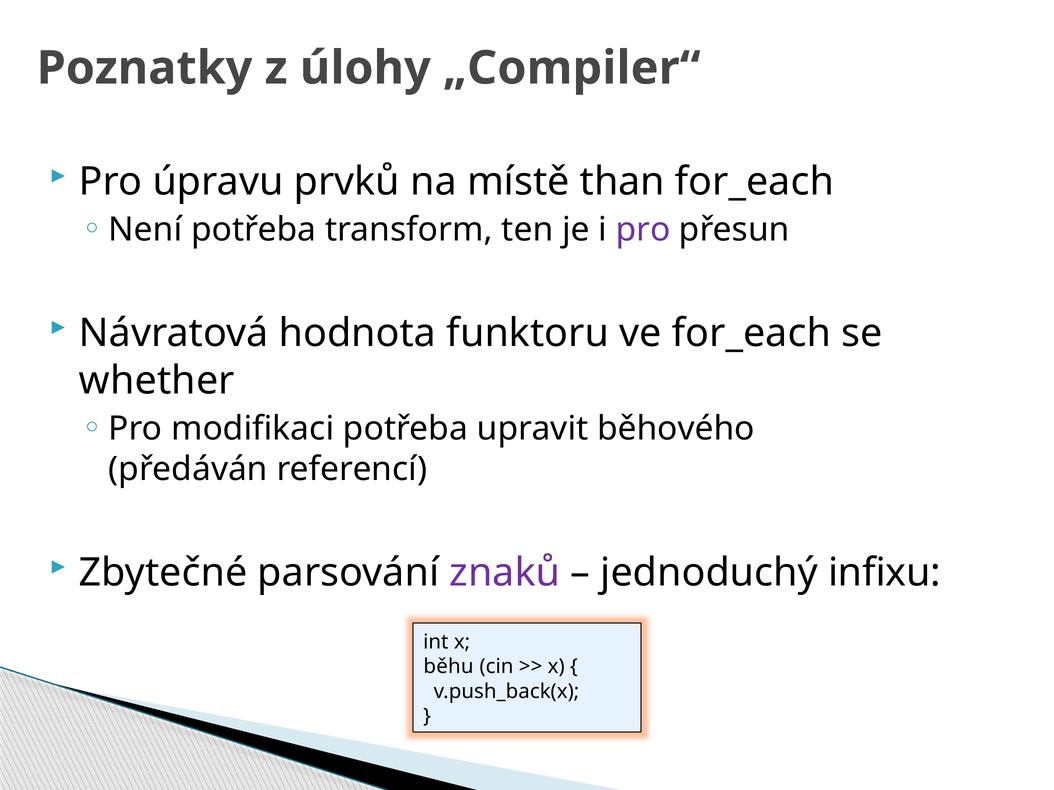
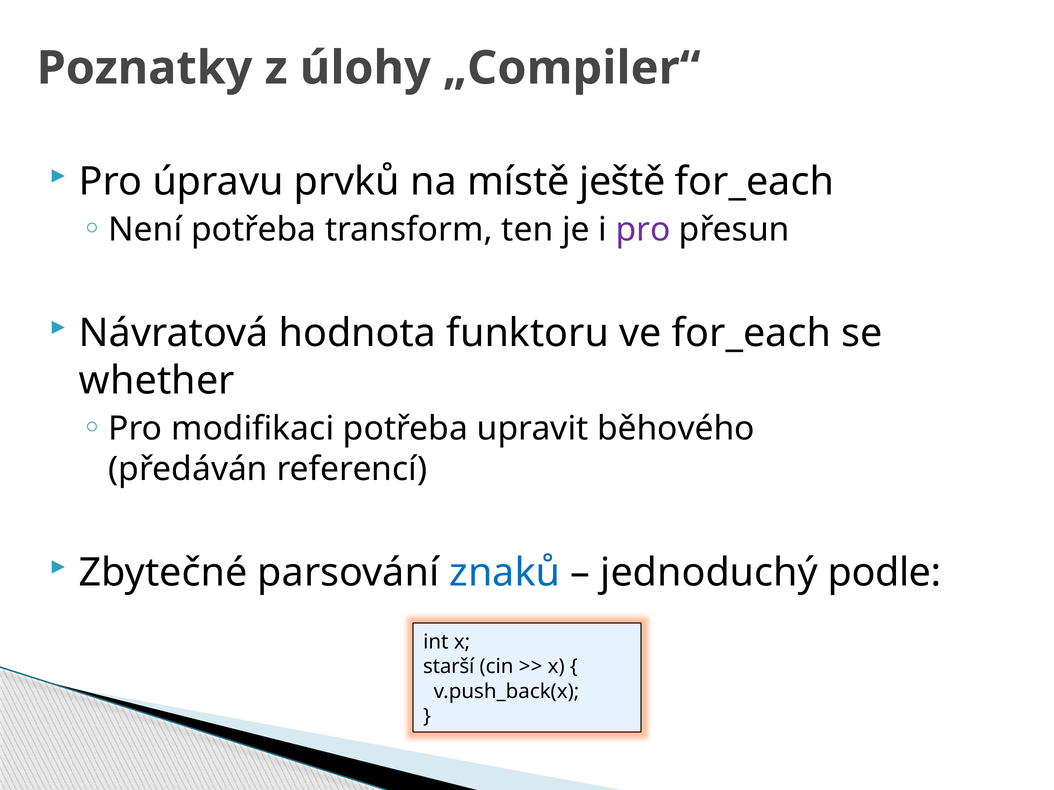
than: than -> ještě (622, 182)
znaků colour: purple -> blue (505, 573)
infixu: infixu -> podle (885, 573)
běhu: běhu -> starší (449, 667)
